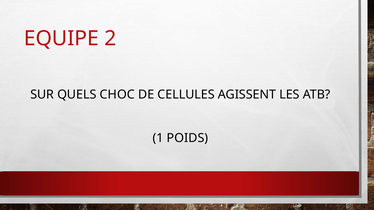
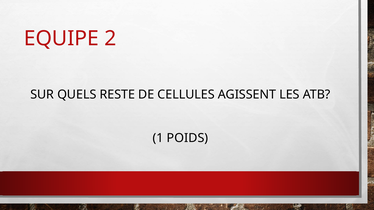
CHOC: CHOC -> RESTE (117, 95)
